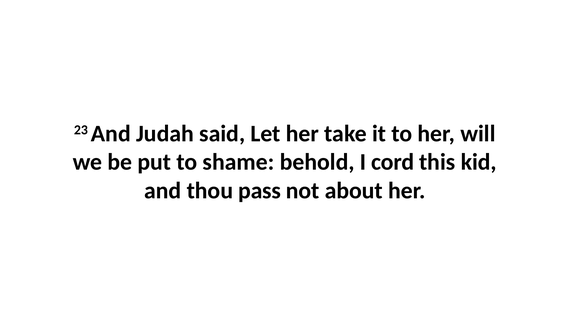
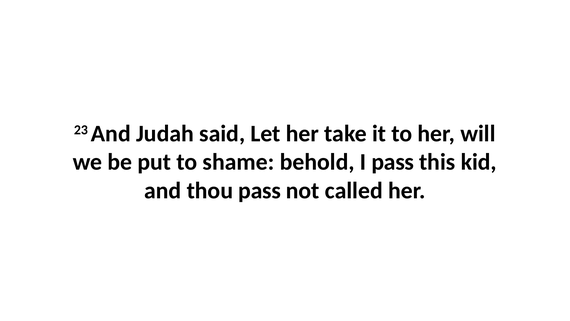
I cord: cord -> pass (393, 162)
about: about -> called (354, 190)
